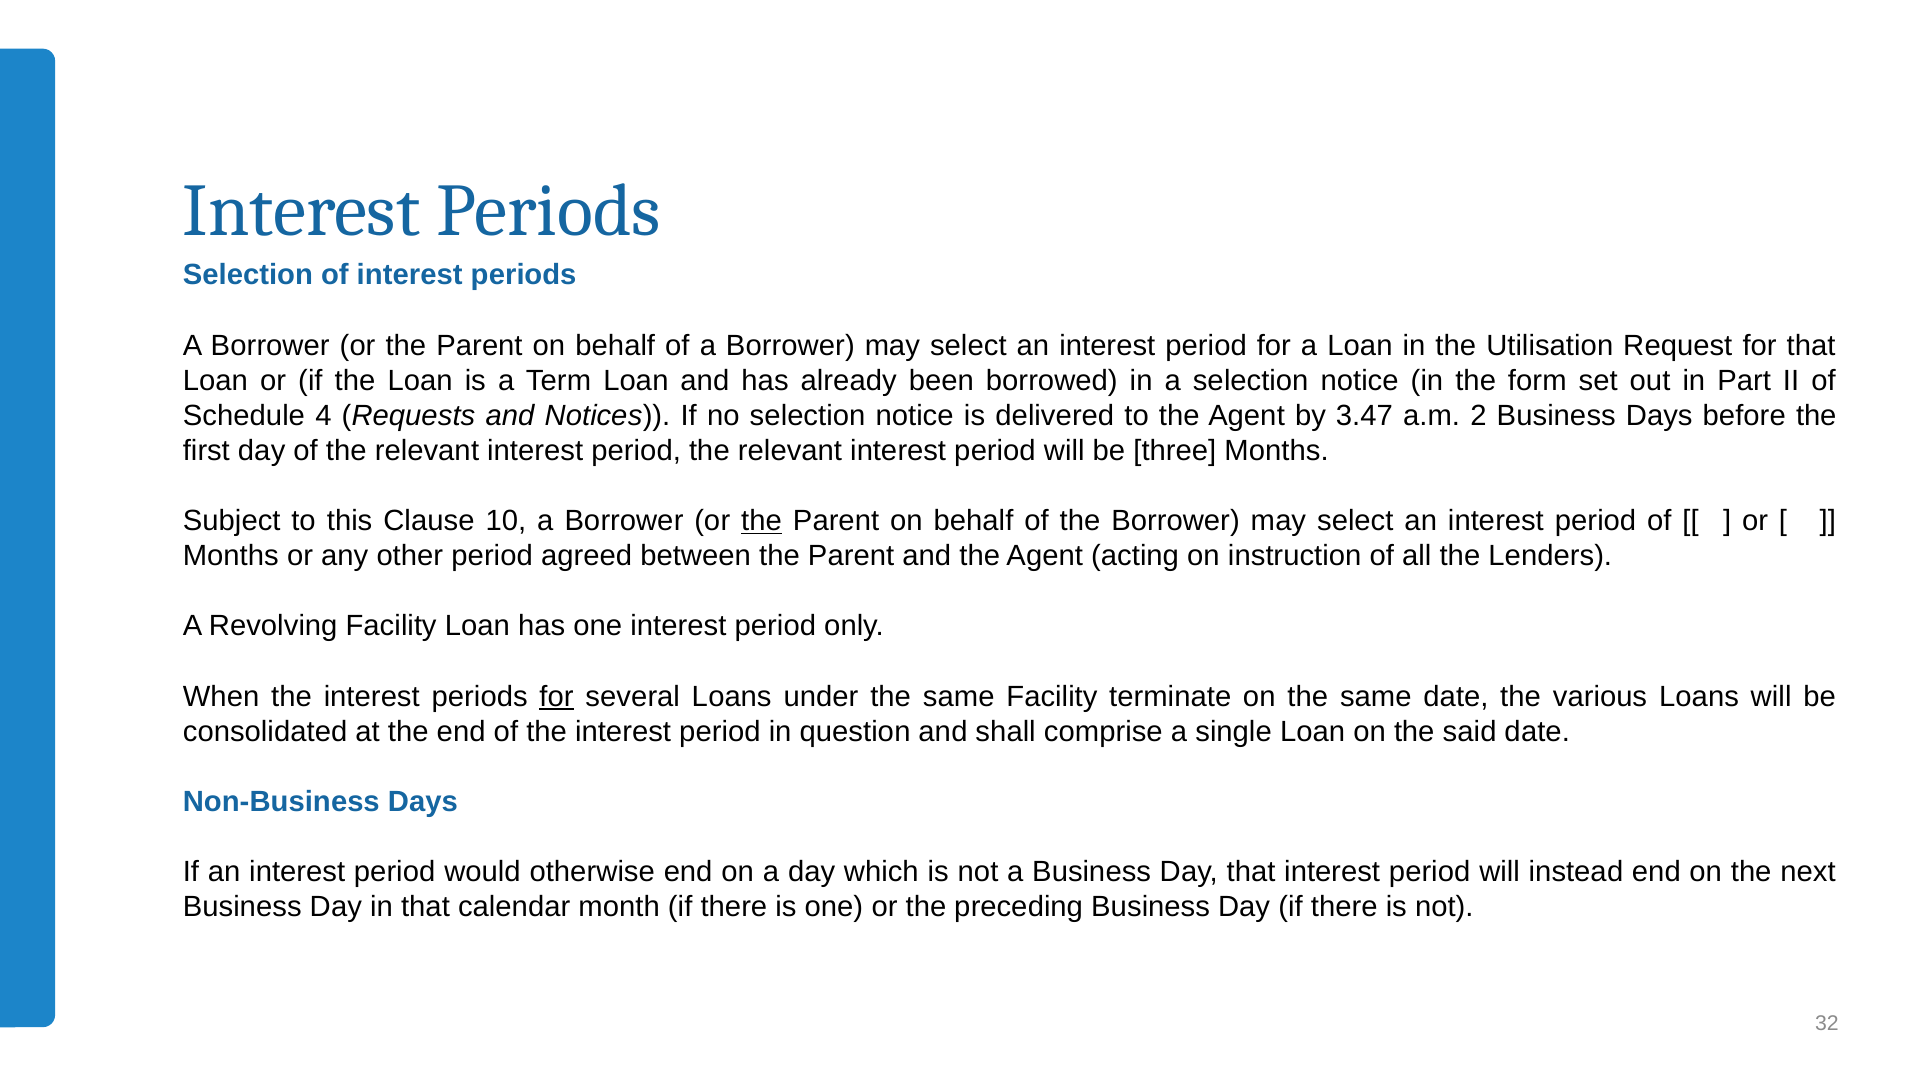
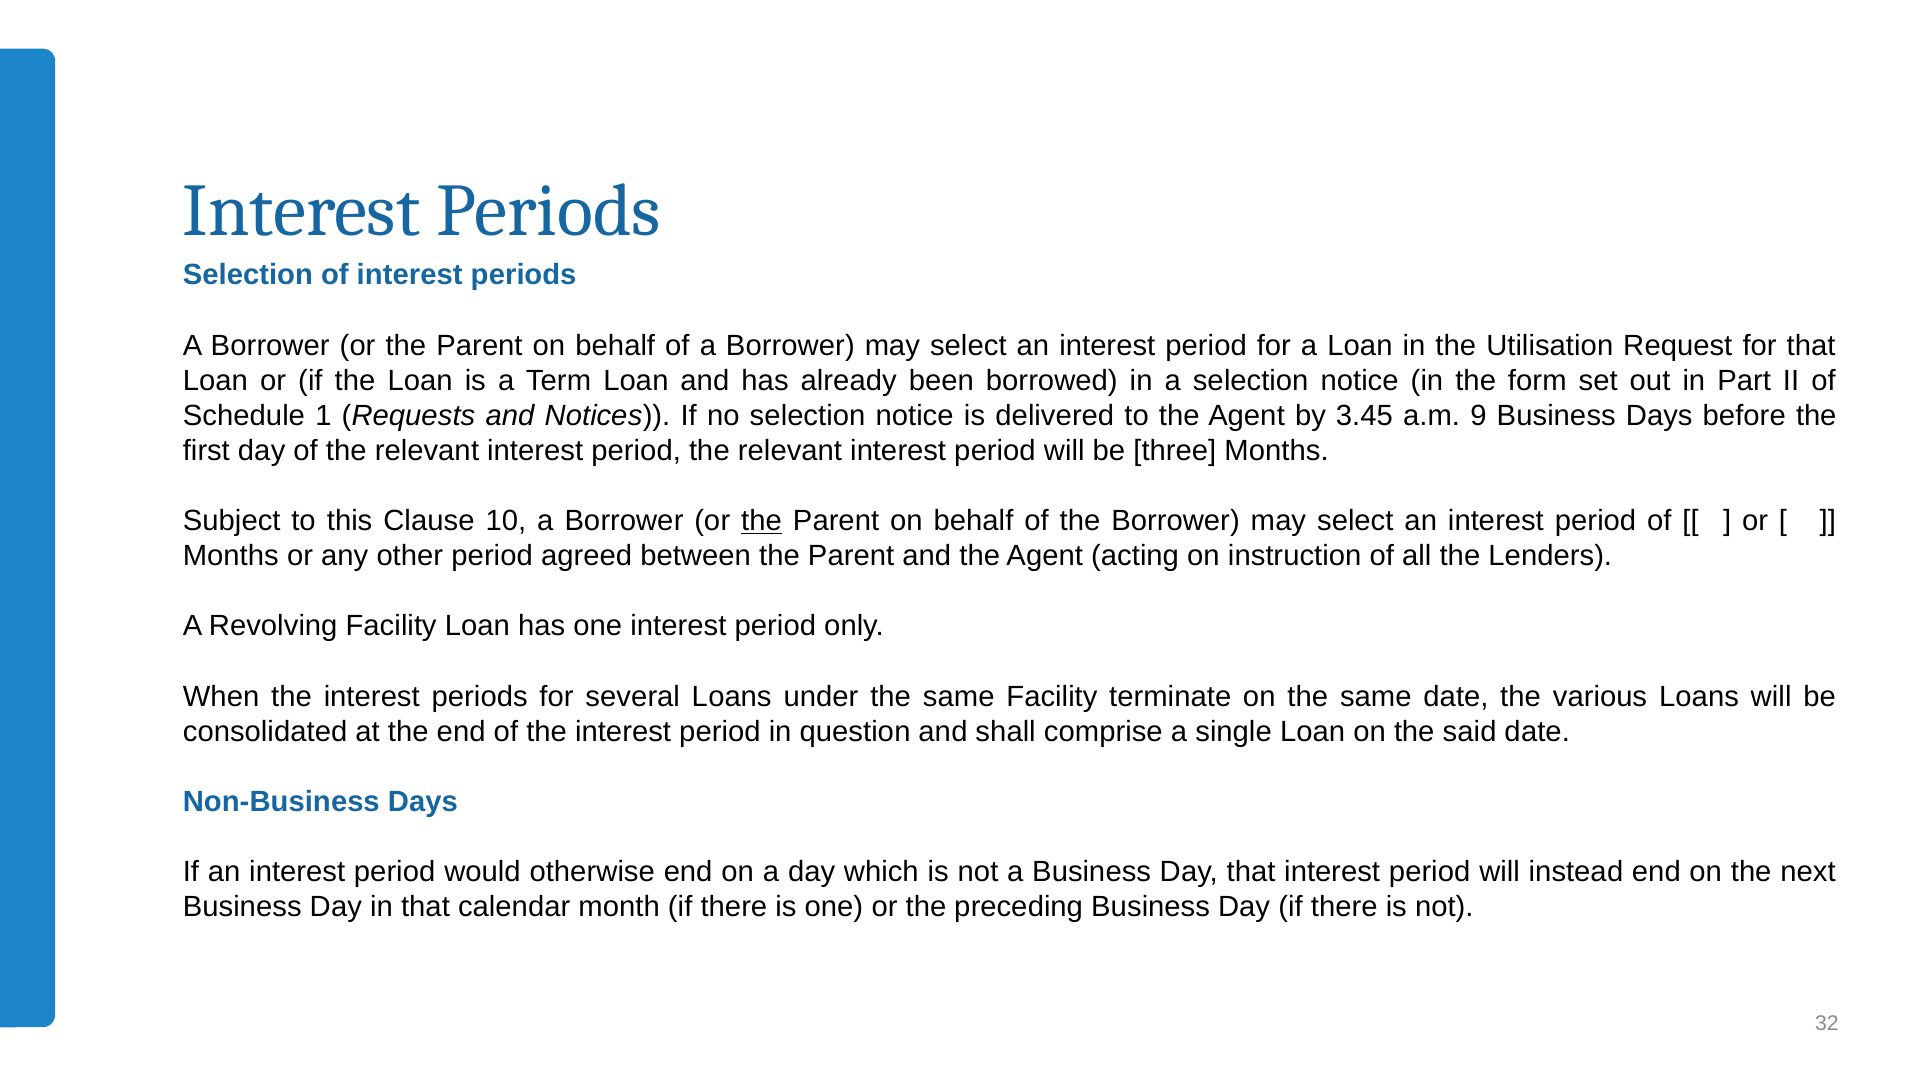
4: 4 -> 1 (323, 416)
3.47: 3.47 -> 3.45 (1364, 416)
2: 2 -> 9 (1479, 416)
for underline: present -> none (556, 696)
